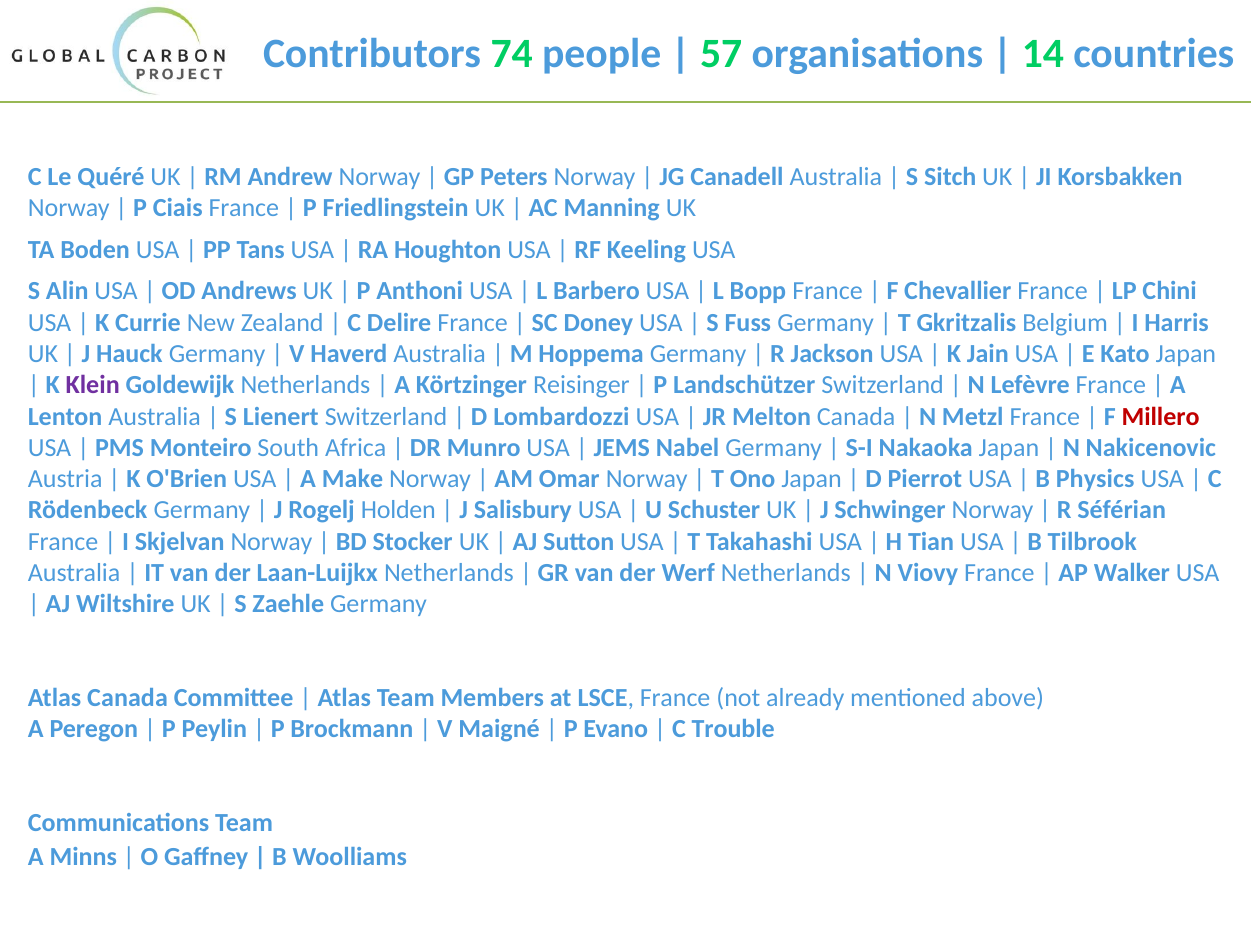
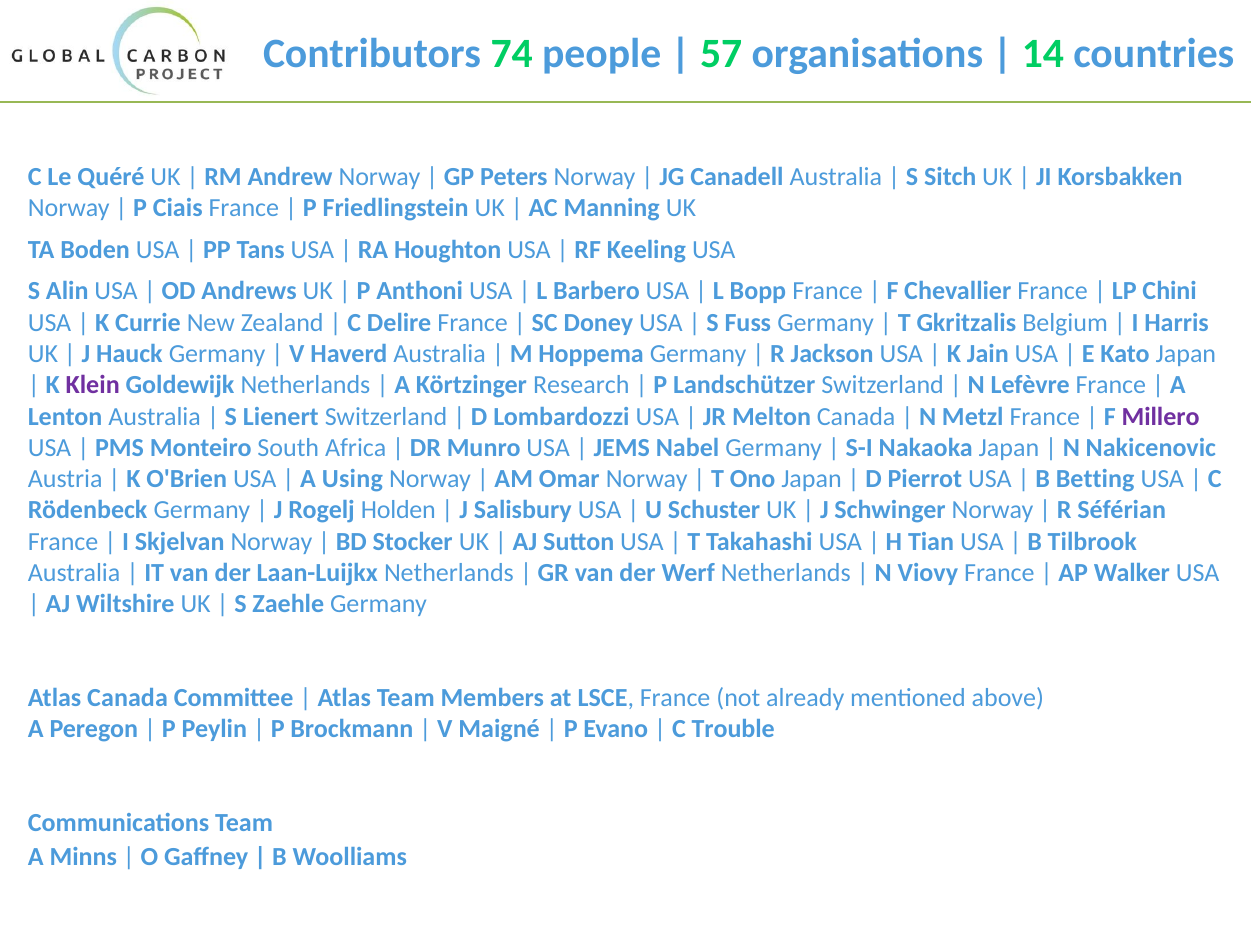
Reisinger: Reisinger -> Research (581, 385)
Millero colour: red -> purple (1161, 417)
Make: Make -> Using (352, 479)
Physics: Physics -> Betting (1095, 479)
